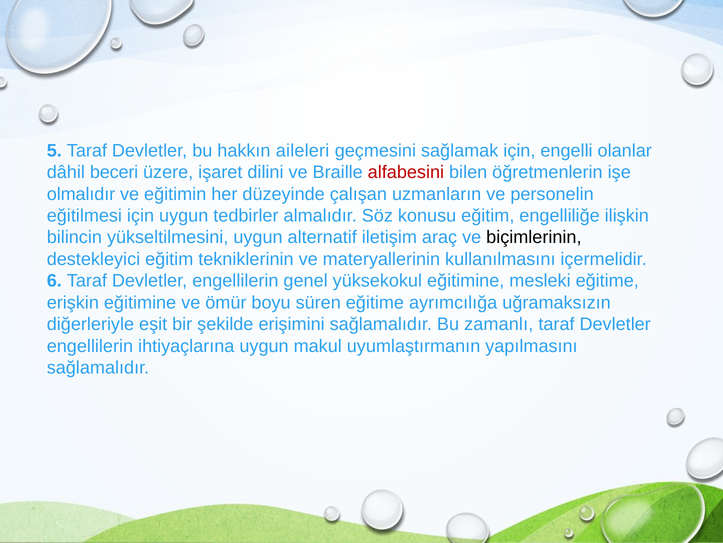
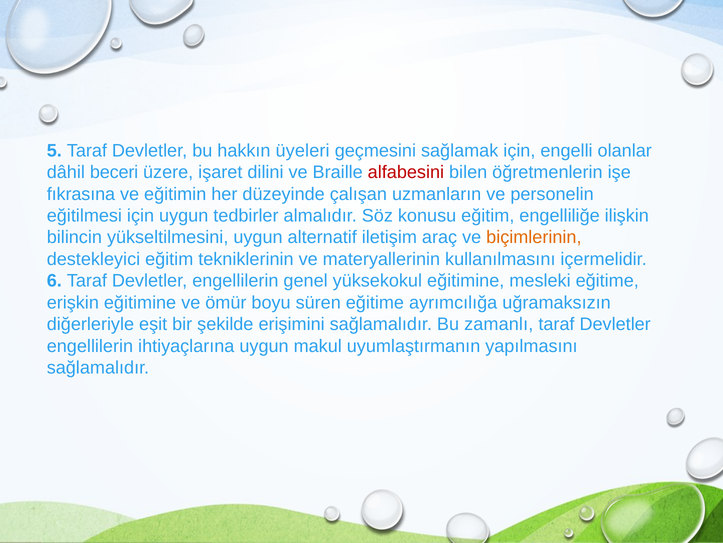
aileleri: aileleri -> üyeleri (303, 150)
olmalıdır: olmalıdır -> fıkrasına (81, 194)
biçimlerinin colour: black -> orange (534, 237)
